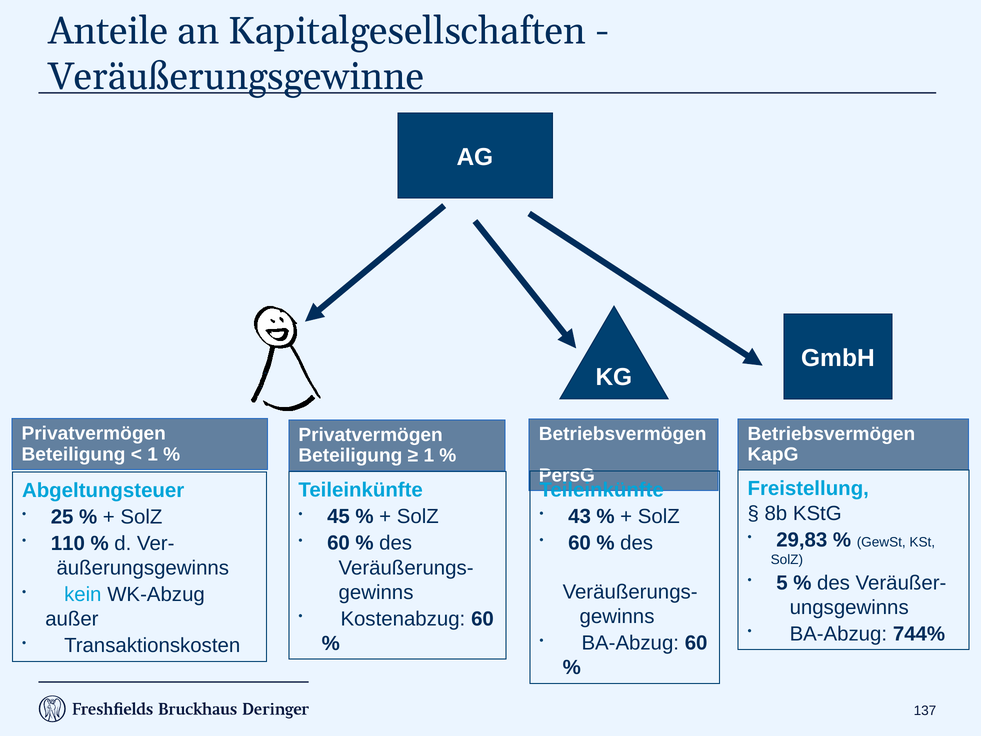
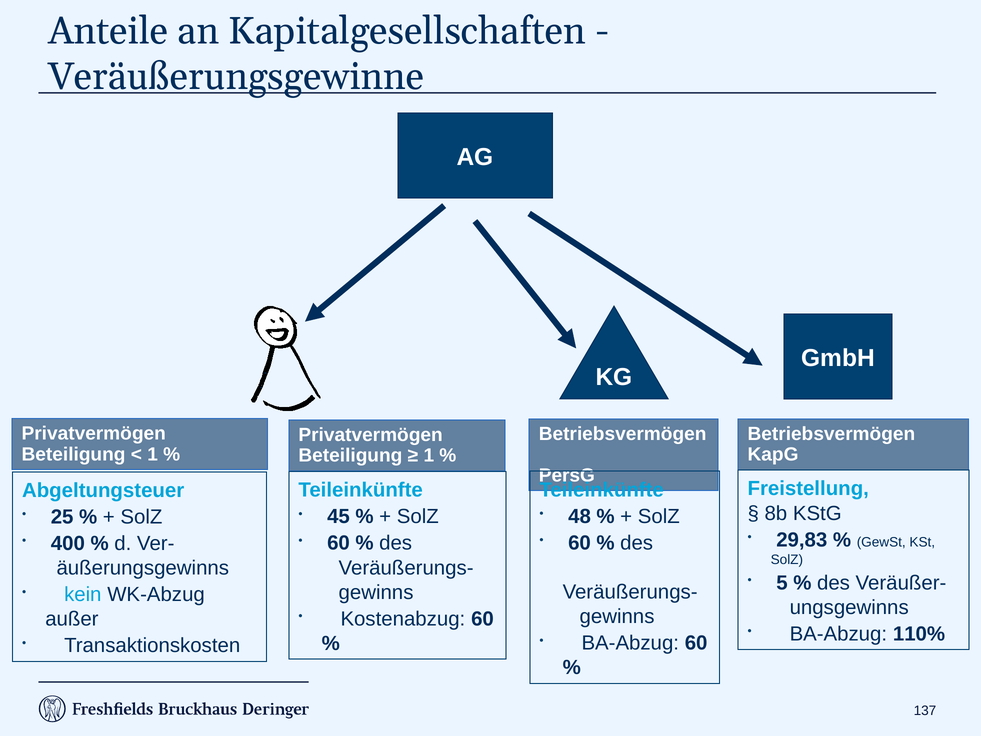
43: 43 -> 48 (580, 516)
110: 110 -> 400 (68, 543)
744%: 744% -> 110% (919, 634)
